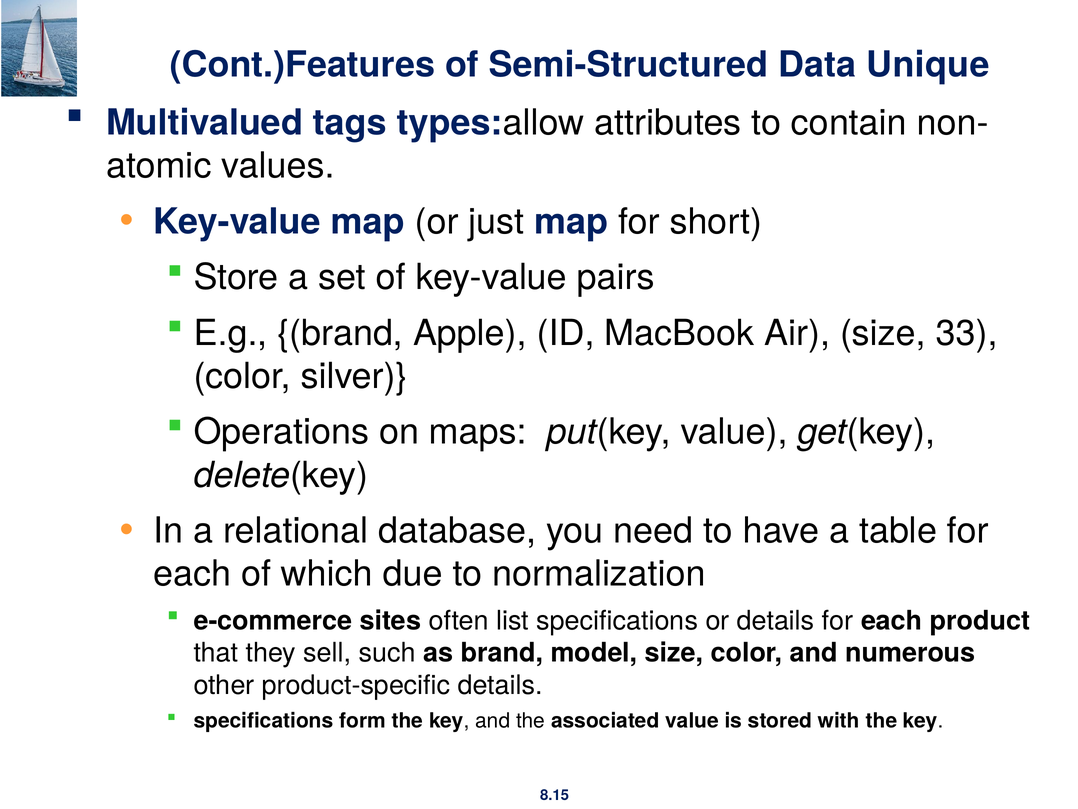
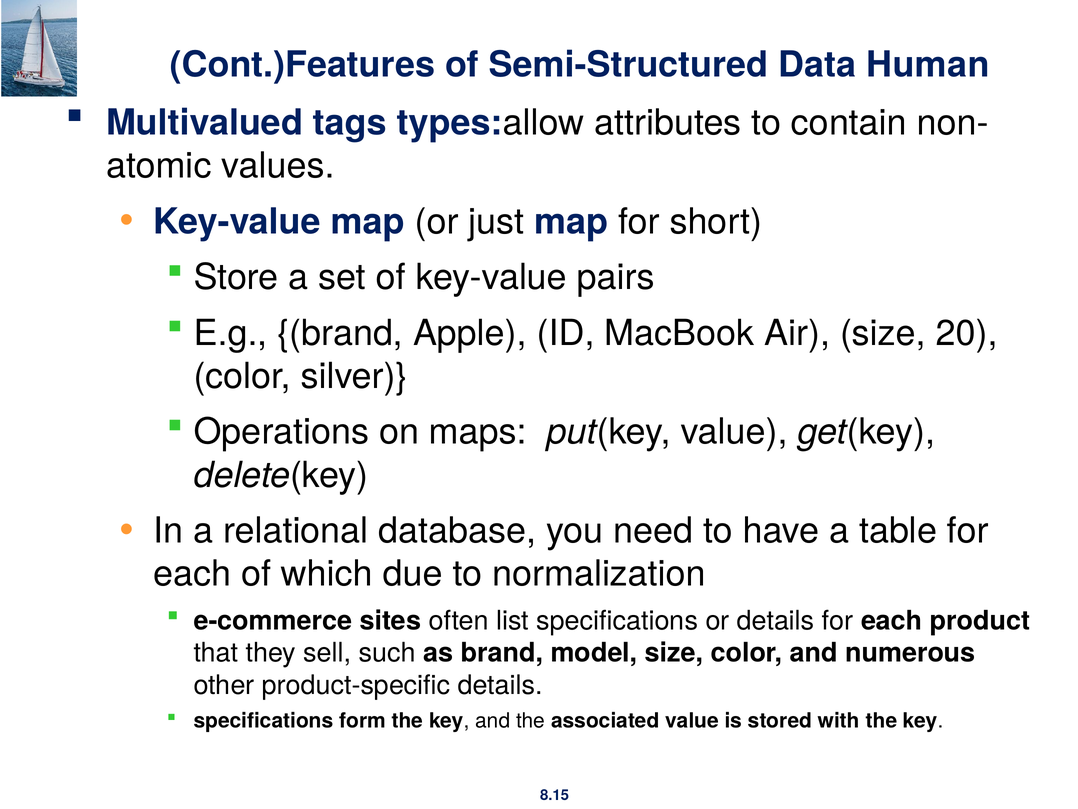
Unique: Unique -> Human (928, 65)
33: 33 -> 20 (967, 333)
